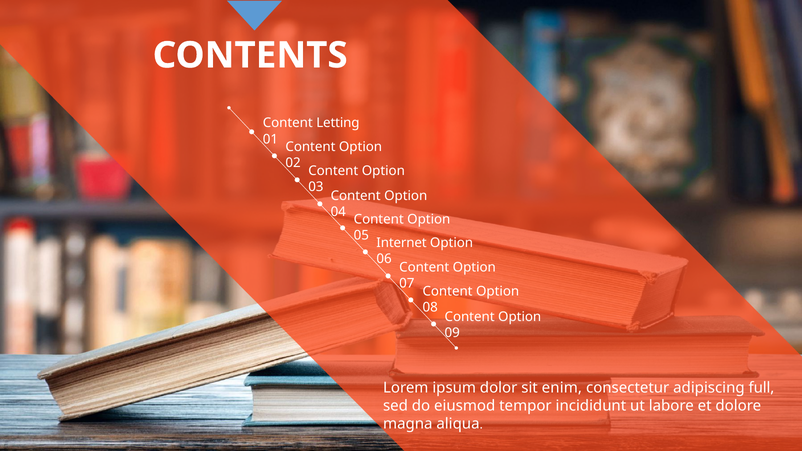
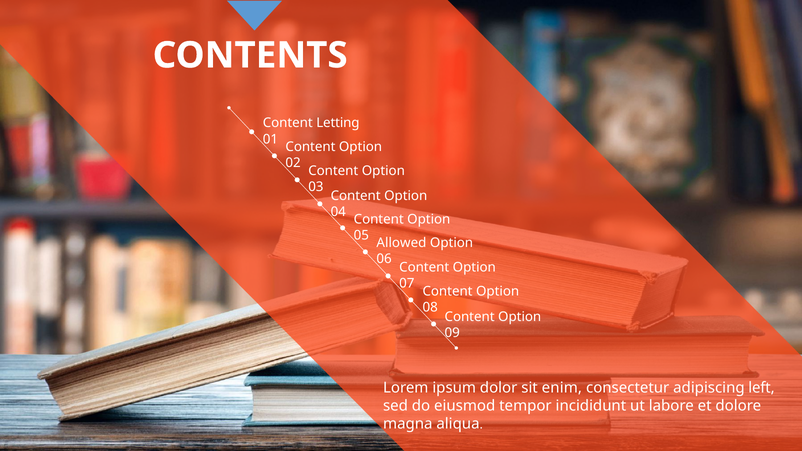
Internet: Internet -> Allowed (401, 243)
full: full -> left (761, 388)
